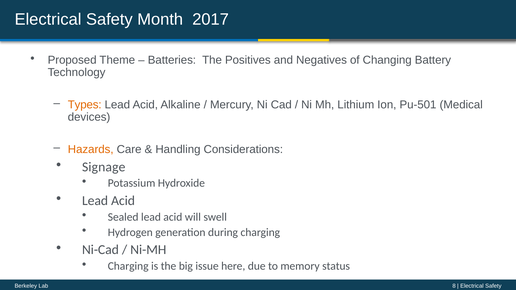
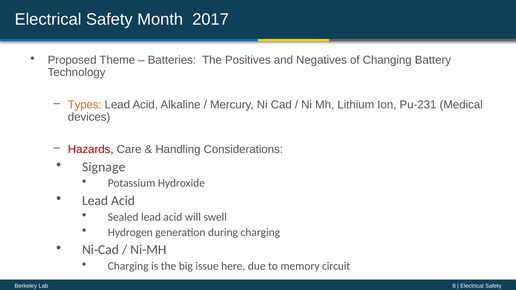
Pu-501: Pu-501 -> Pu-231 (418, 105)
Hazards colour: orange -> red (91, 150)
status: status -> circuit (336, 266)
